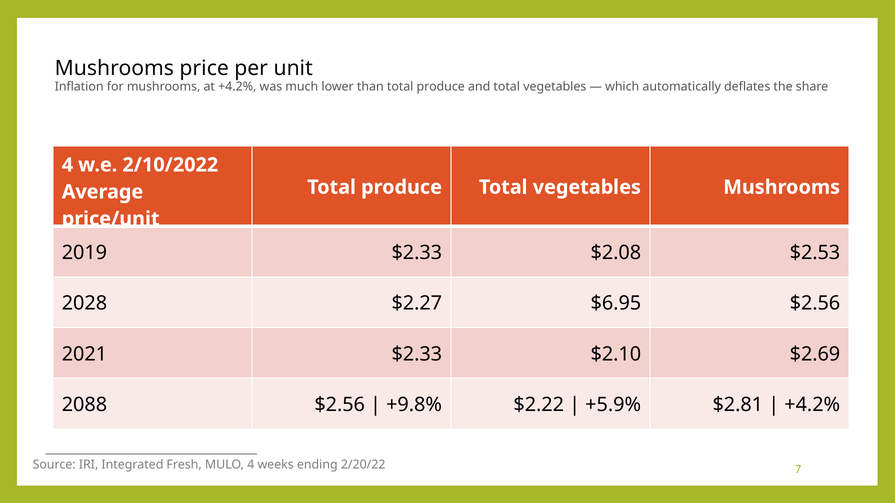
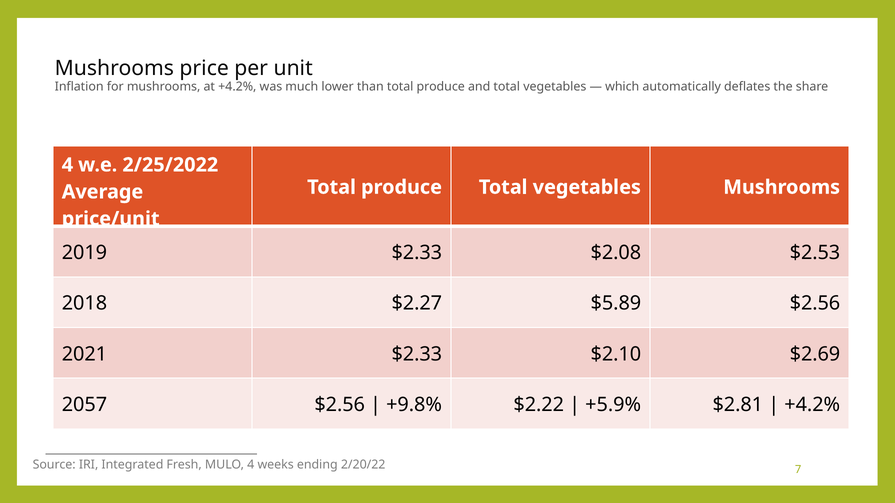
2/10/2022: 2/10/2022 -> 2/25/2022 (170, 165)
2028: 2028 -> 2018 (84, 304)
$6.95: $6.95 -> $5.89 (616, 304)
2088: 2088 -> 2057 (84, 405)
